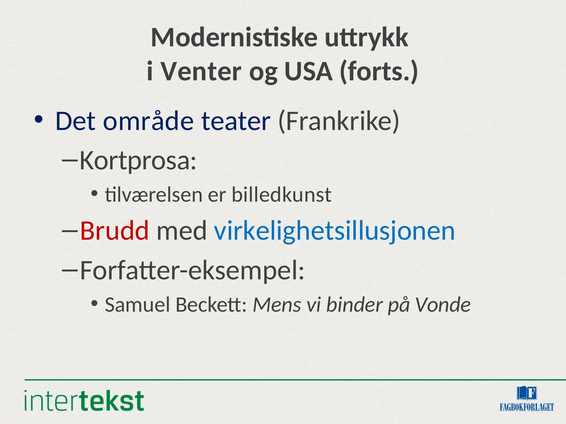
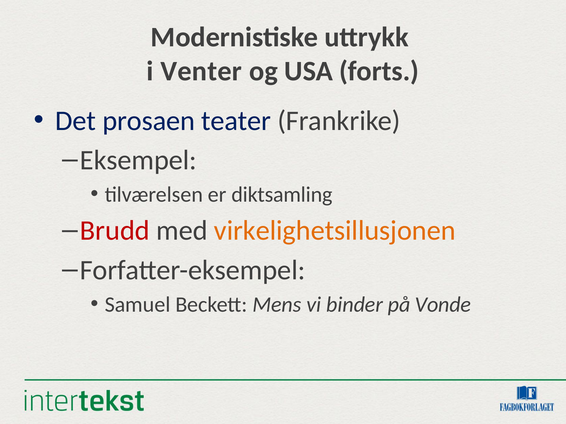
område: område -> prosaen (149, 121)
Kortprosa: Kortprosa -> Eksempel (138, 160)
billedkunst: billedkunst -> diktsamling (282, 195)
virkelighetsillusjonen colour: blue -> orange (335, 231)
